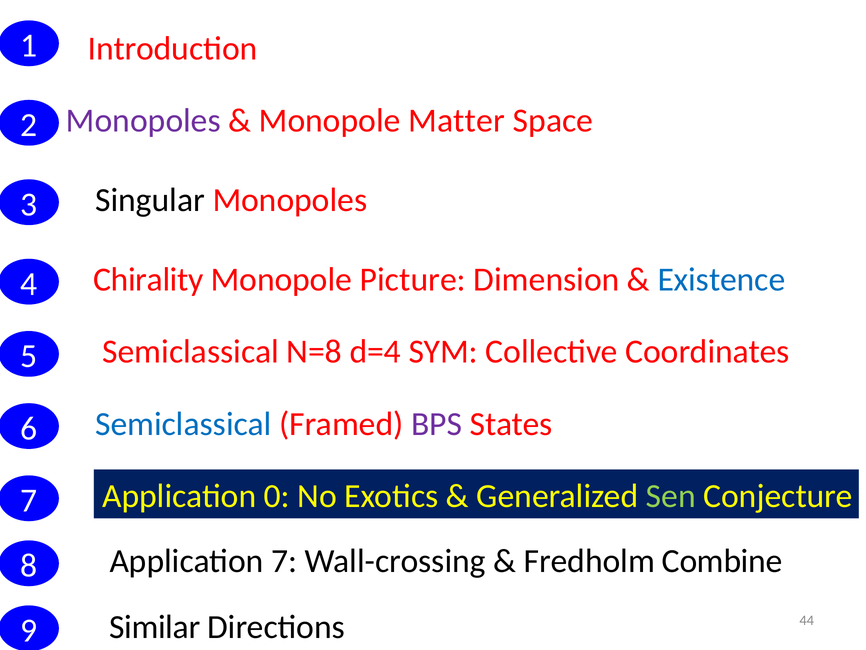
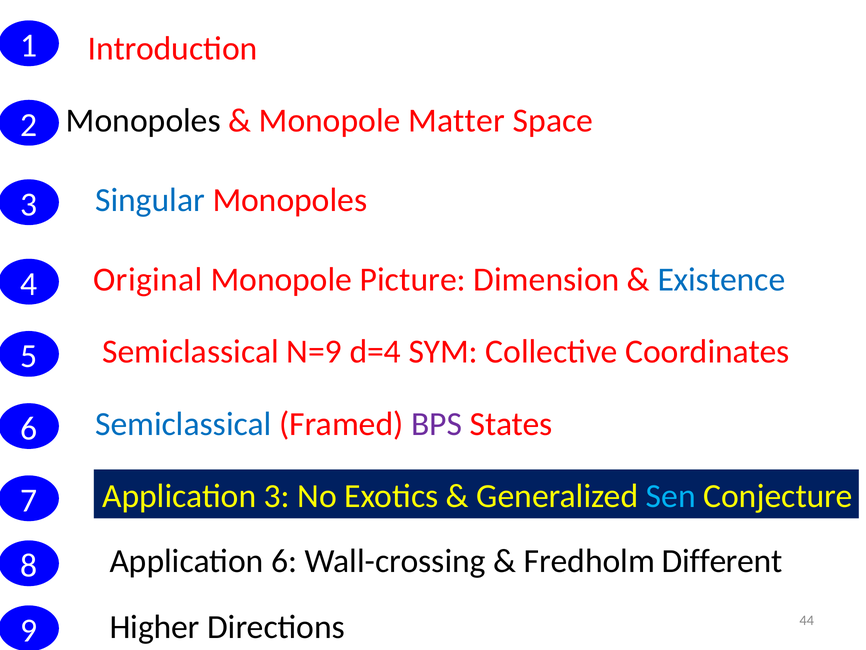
Monopoles colour: purple -> black (143, 121)
Singular colour: black -> blue (150, 200)
Chirality: Chirality -> Original (148, 279)
N=8: N=8 -> N=9 (314, 352)
Application 0: 0 -> 3 (277, 496)
Sen colour: light green -> light blue (671, 496)
Application 7: 7 -> 6 (284, 561)
Combine: Combine -> Different (722, 561)
Similar: Similar -> Higher (155, 627)
